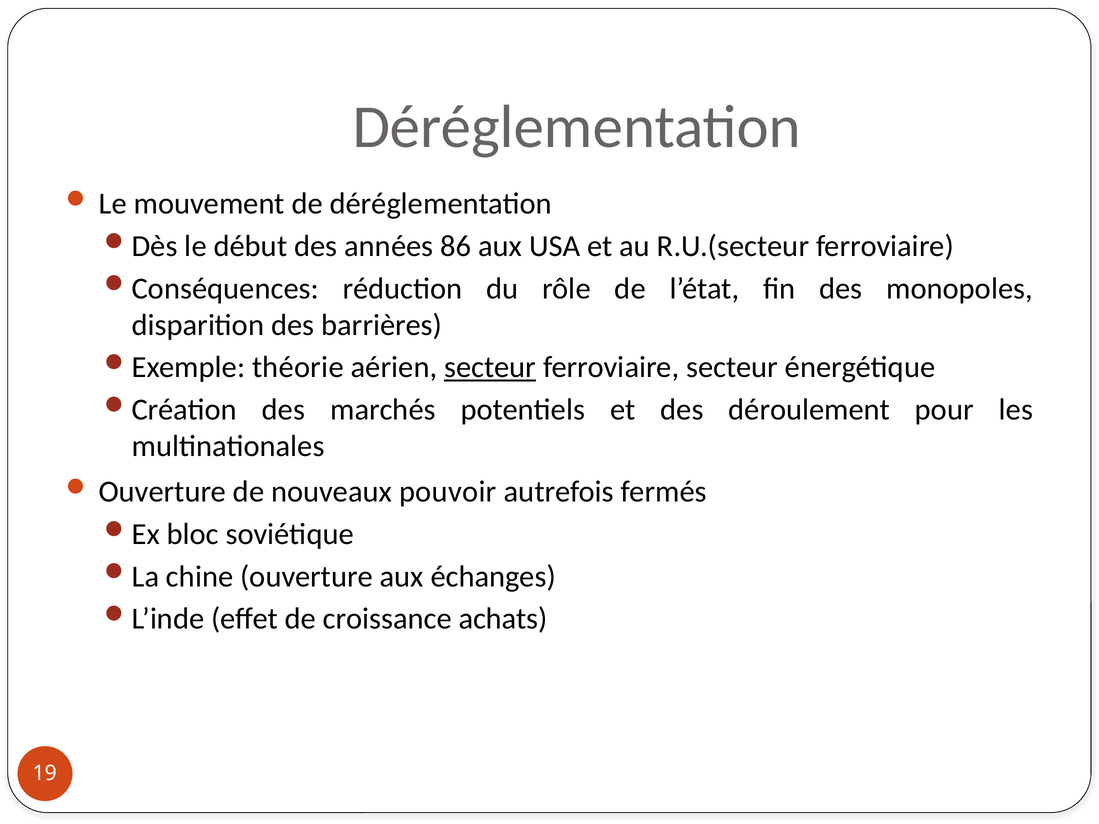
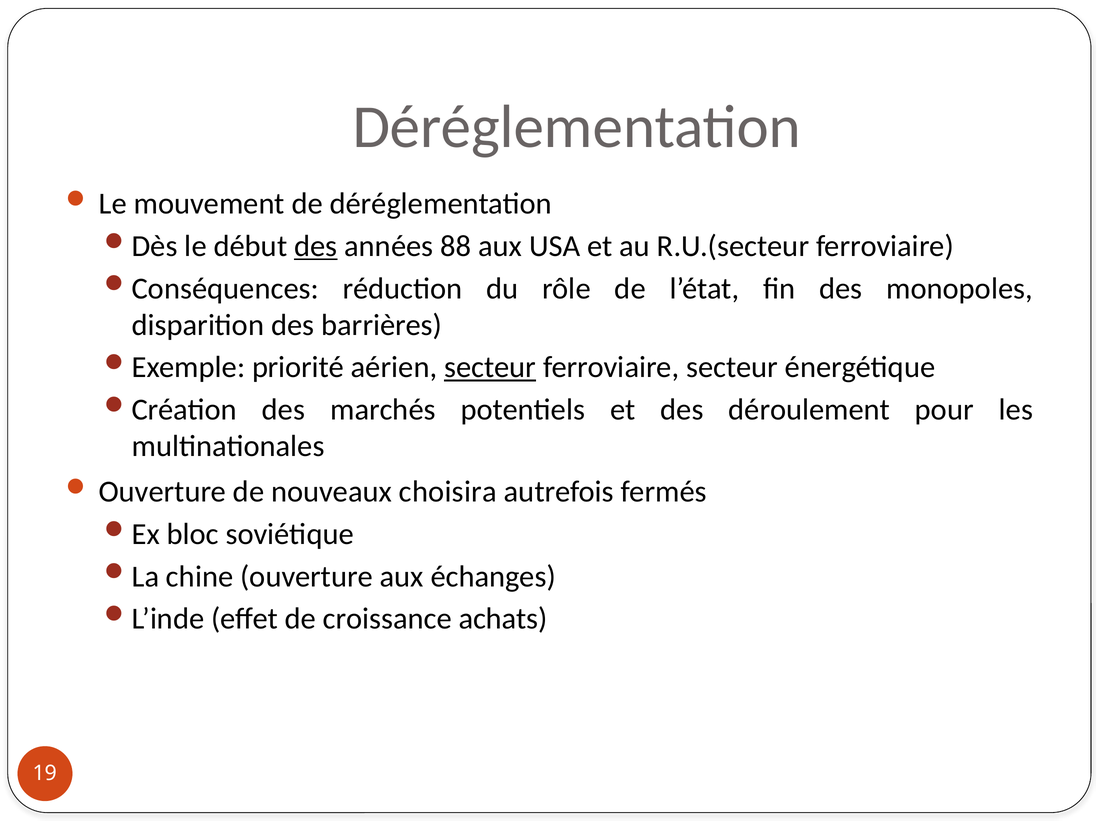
des underline: none -> present (316, 246)
86: 86 -> 88 (456, 246)
théorie: théorie -> priorité (298, 368)
pouvoir: pouvoir -> choisira (448, 492)
